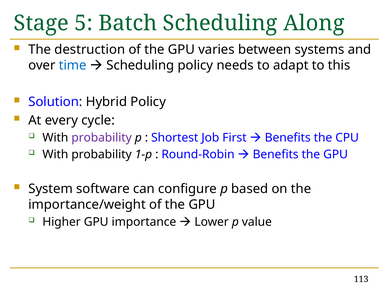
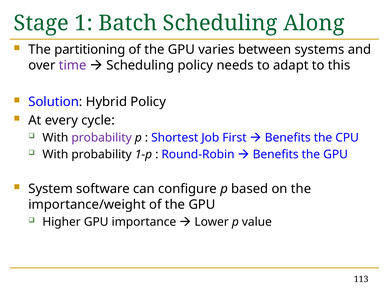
5: 5 -> 1 (84, 23)
destruction: destruction -> partitioning (90, 50)
time colour: blue -> purple (73, 65)
